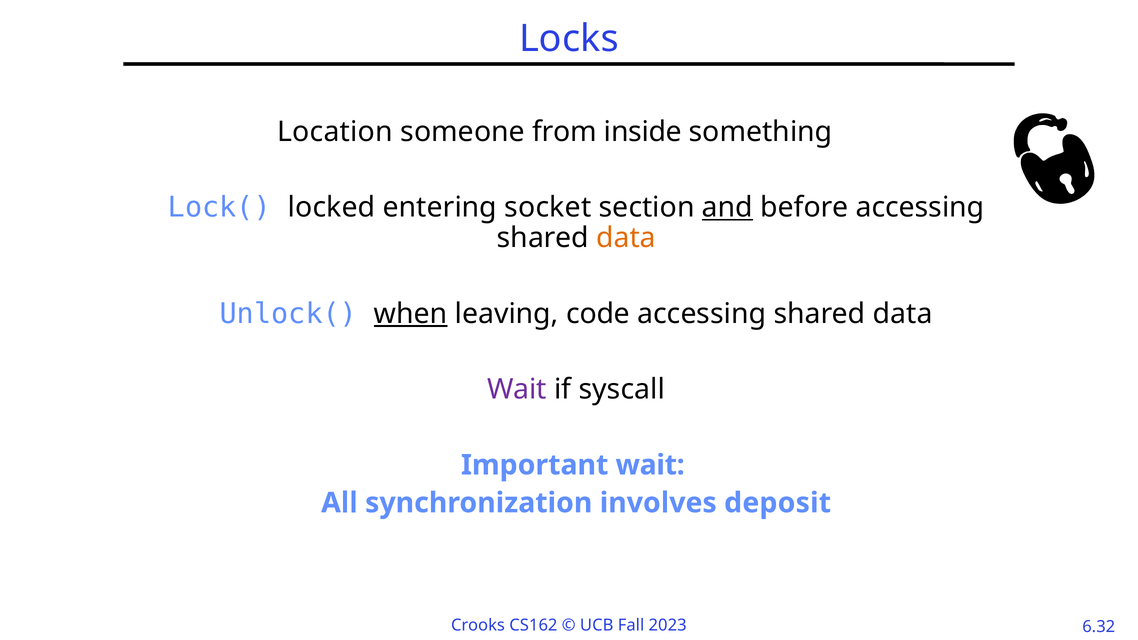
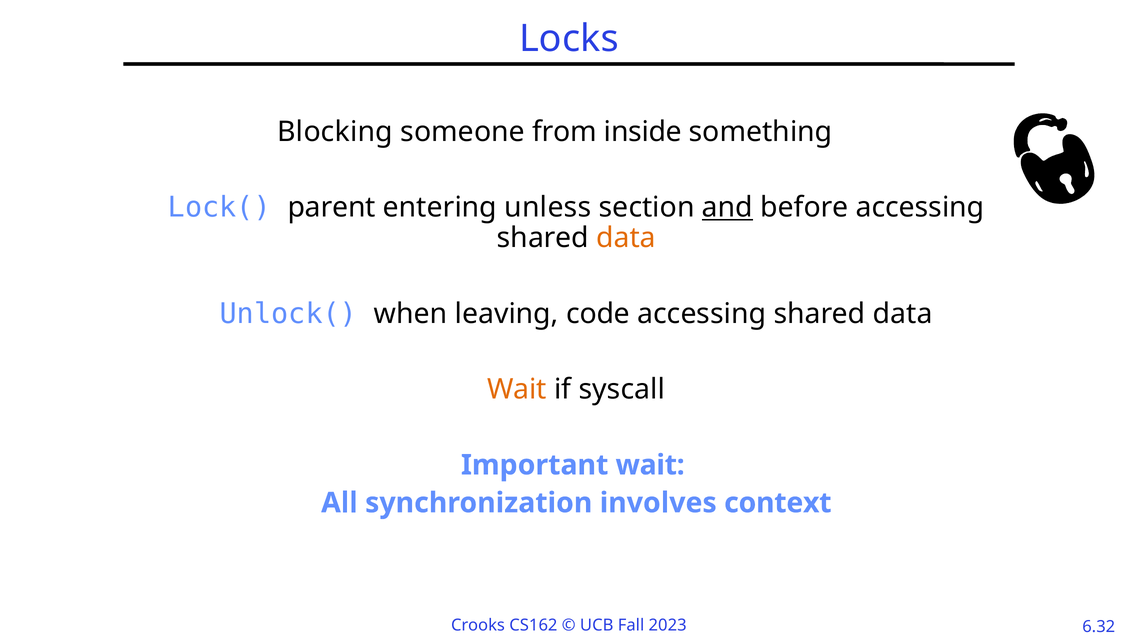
Location: Location -> Blocking (335, 132)
locked: locked -> parent (332, 207)
socket: socket -> unless (548, 207)
when underline: present -> none (411, 314)
Wait colour: purple -> orange (517, 389)
deposit: deposit -> context (778, 503)
